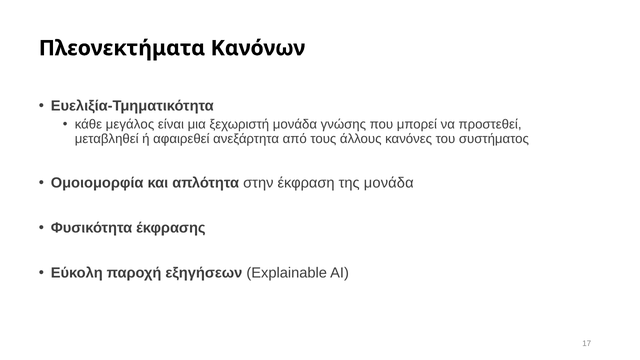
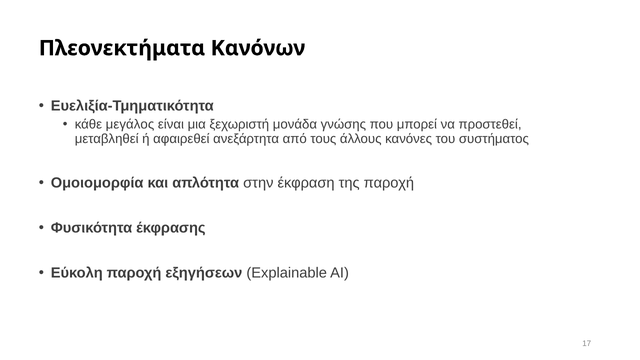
της μονάδα: μονάδα -> παροχή (389, 183)
